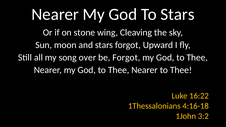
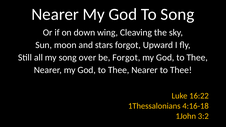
To Stars: Stars -> Song (177, 14)
stone: stone -> down (84, 33)
